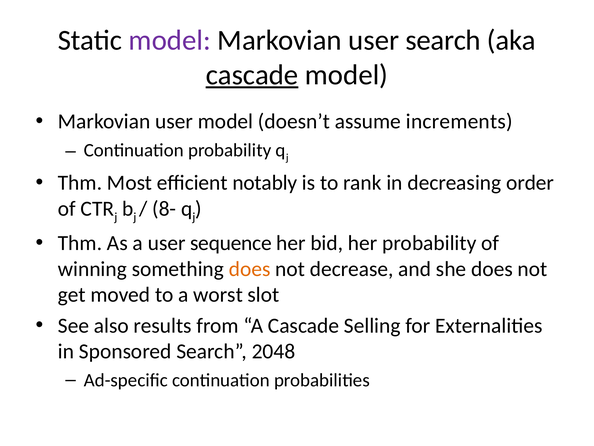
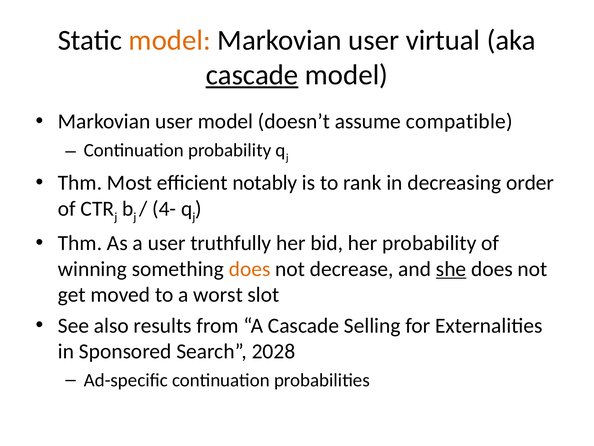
model colour: purple -> orange (170, 40)
user search: search -> virtual (443, 40)
increments: increments -> compatible (459, 121)
8-: 8- -> 4- (164, 208)
sequence: sequence -> truthfully (231, 243)
she underline: none -> present (451, 269)
2048: 2048 -> 2028 (273, 351)
